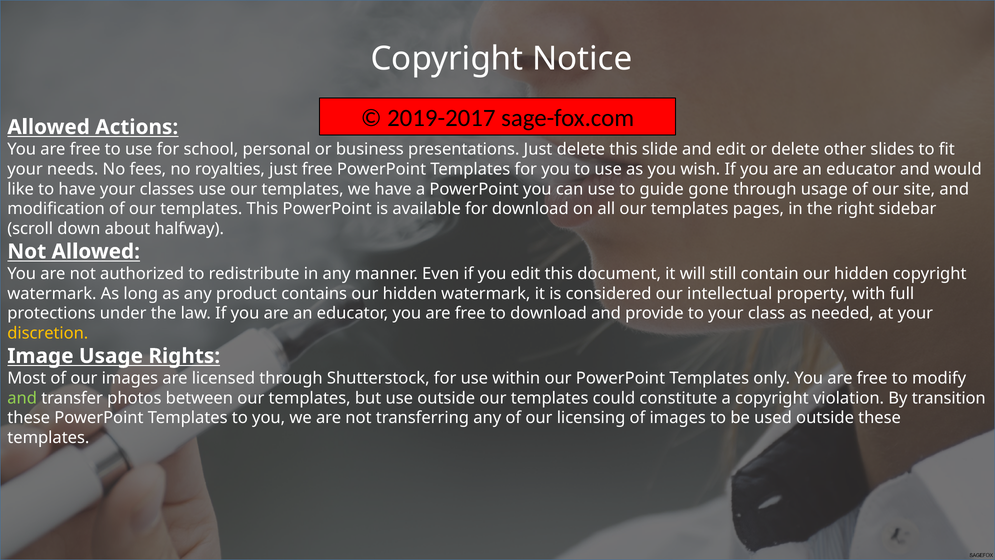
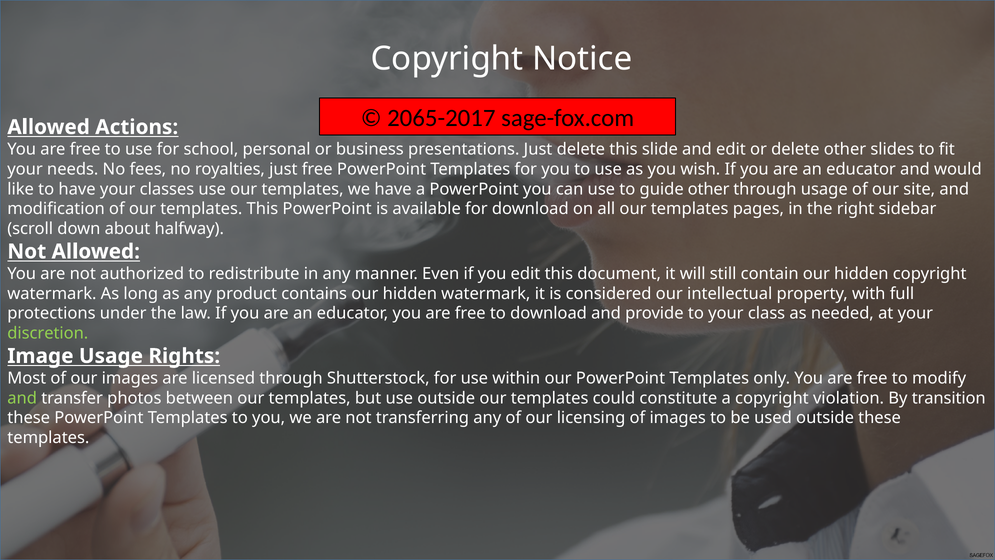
2019-2017: 2019-2017 -> 2065-2017 (441, 118)
guide gone: gone -> other (709, 189)
discretion colour: yellow -> light green (48, 333)
